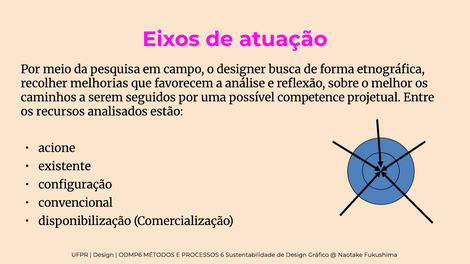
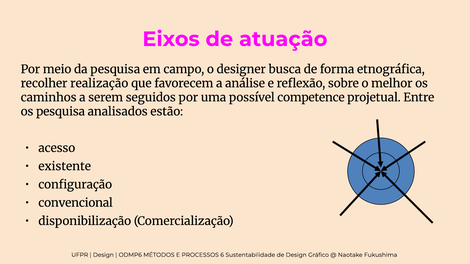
melhorias: melhorias -> realização (99, 84)
os recursos: recursos -> pesquisa (61, 112)
acione: acione -> acesso (57, 148)
